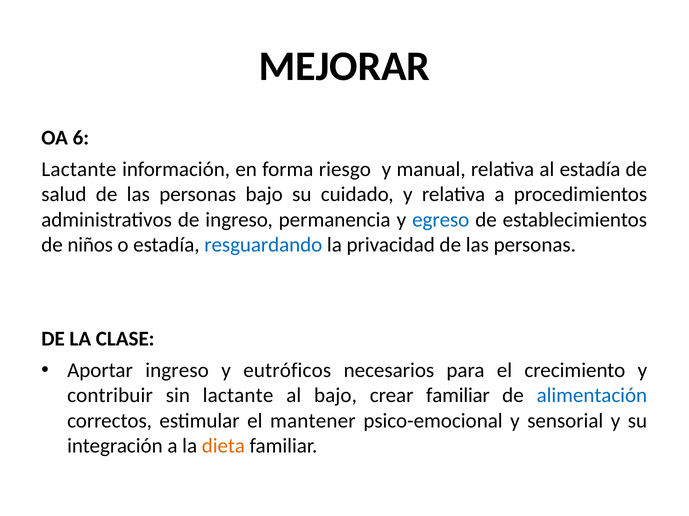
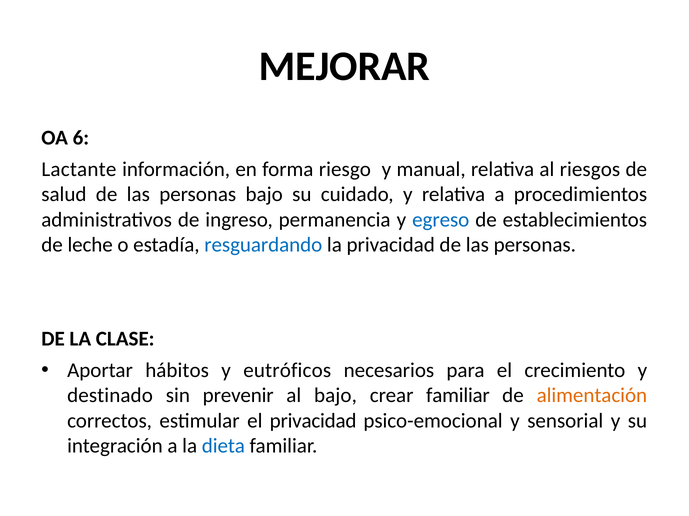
al estadía: estadía -> riesgos (590, 170)
niños: niños -> leche (90, 245)
Aportar ingreso: ingreso -> hábitos (177, 371)
contribuir: contribuir -> destinado (110, 396)
sin lactante: lactante -> prevenir (238, 396)
alimentación colour: blue -> orange (592, 396)
el mantener: mantener -> privacidad (313, 421)
dieta colour: orange -> blue (223, 447)
